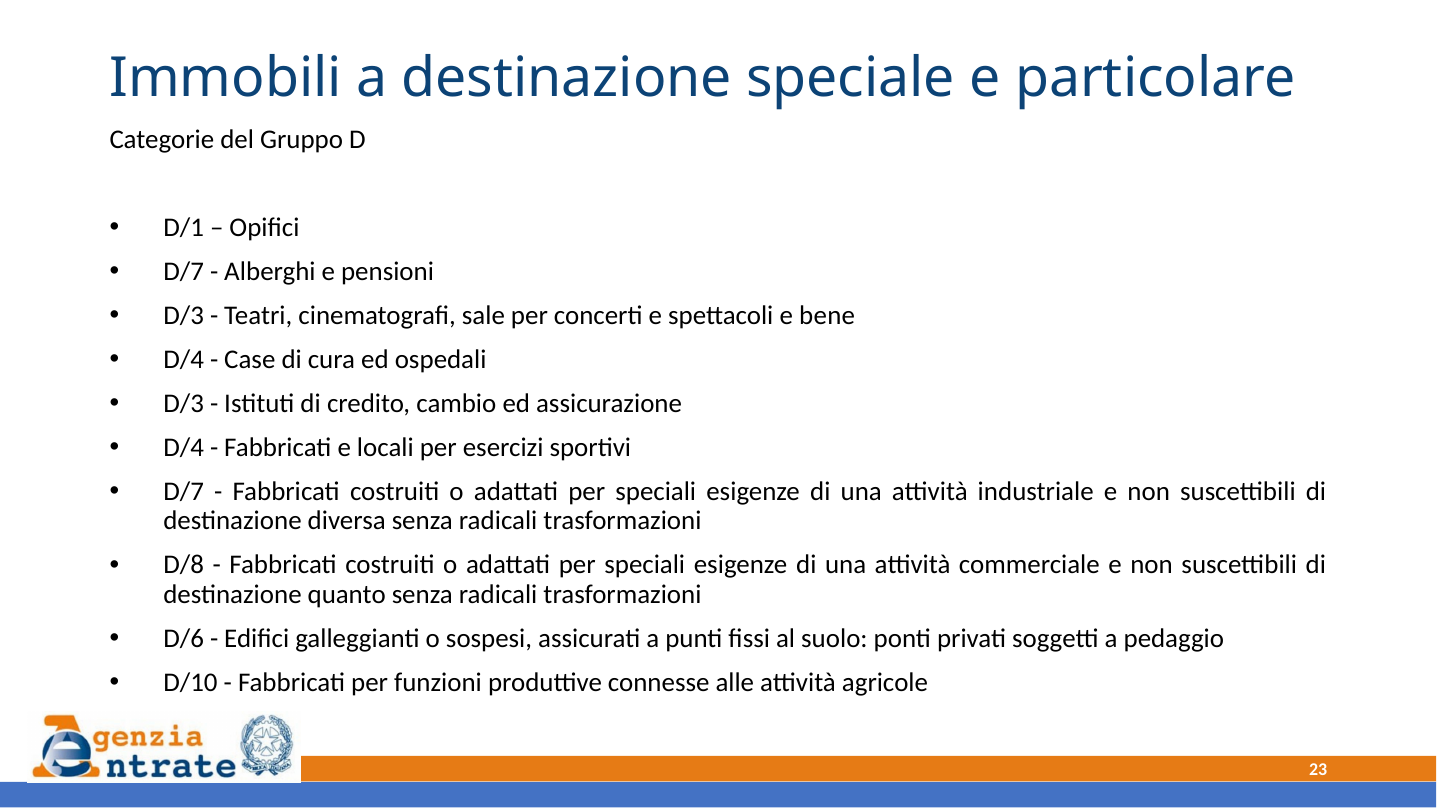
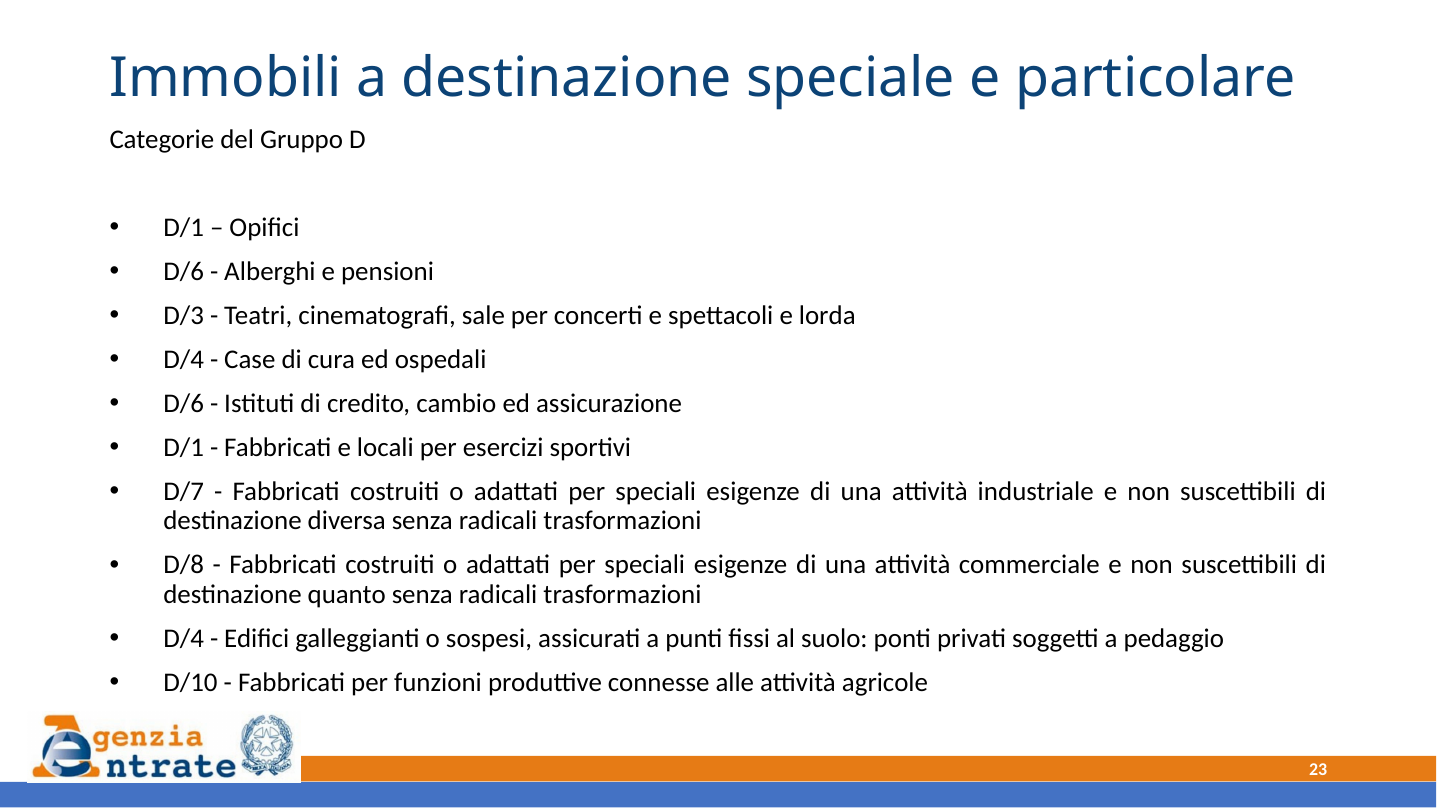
D/7: D/7 -> D/6 (184, 272)
bene: bene -> lorda (827, 316)
D/3: D/3 -> D/6 (184, 404)
D/4: D/4 -> D/1 (184, 448)
D/6: D/6 -> D/4 (184, 638)
